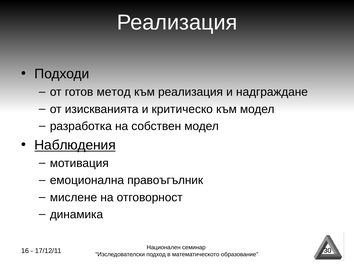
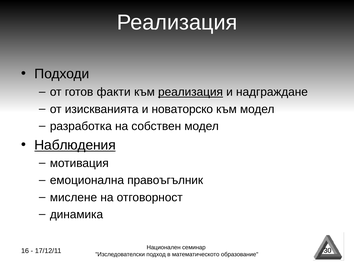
метод: метод -> факти (114, 92)
реализация underline: none -> present (191, 92)
критическо: критическо -> новаторско (182, 109)
